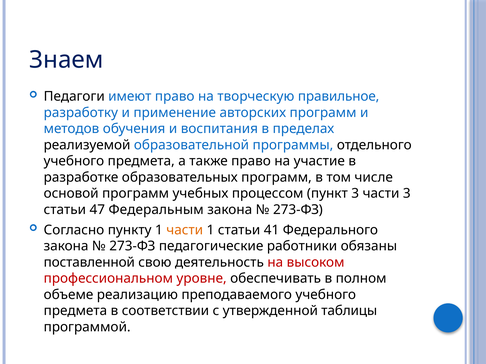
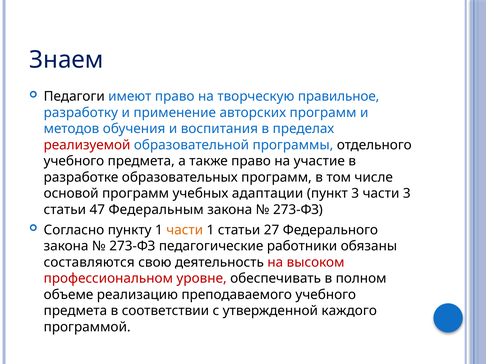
реализуемой colour: black -> red (87, 145)
процессом: процессом -> адаптации (268, 194)
41: 41 -> 27 (272, 230)
поставленной: поставленной -> составляются (89, 263)
таблицы: таблицы -> каждого (349, 311)
